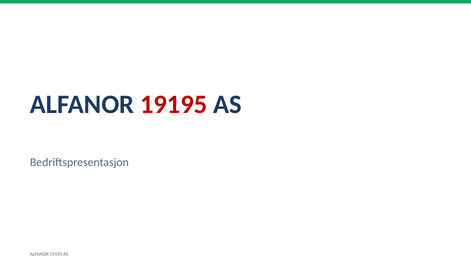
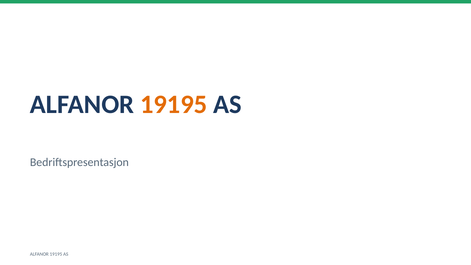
19195 colour: red -> orange (174, 104)
